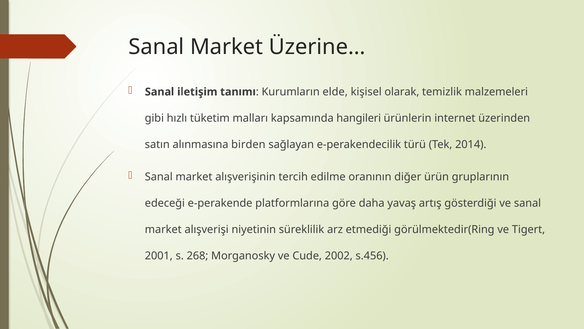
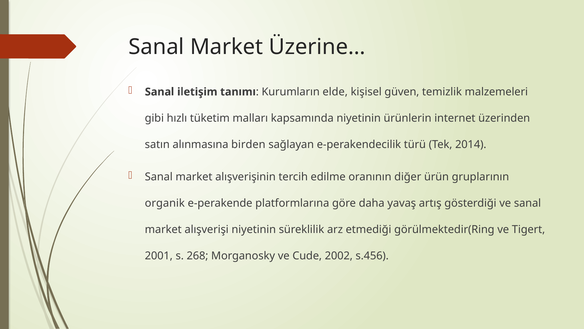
olarak: olarak -> güven (402, 92)
kapsamında hangileri: hangileri -> niyetinin (359, 118)
edeceği: edeceği -> organik (165, 203)
